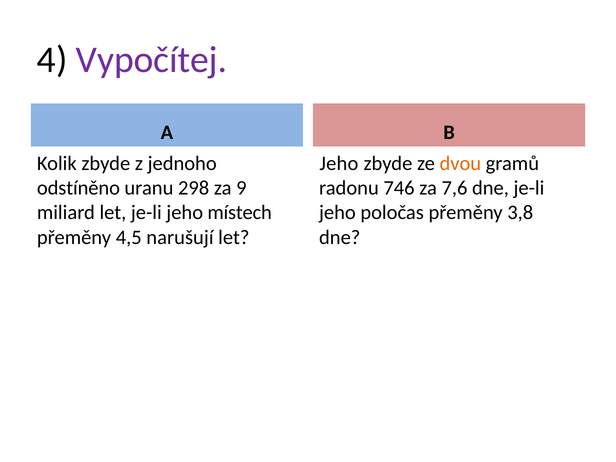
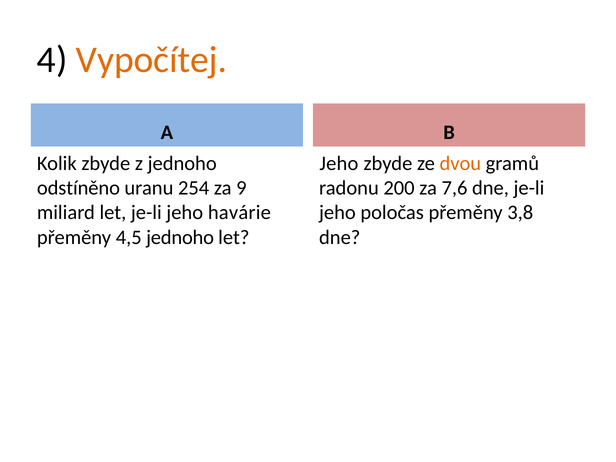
Vypočítej colour: purple -> orange (152, 60)
298: 298 -> 254 (194, 188)
746: 746 -> 200 (399, 188)
místech: místech -> havárie (239, 213)
4,5 narušují: narušují -> jednoho (180, 237)
